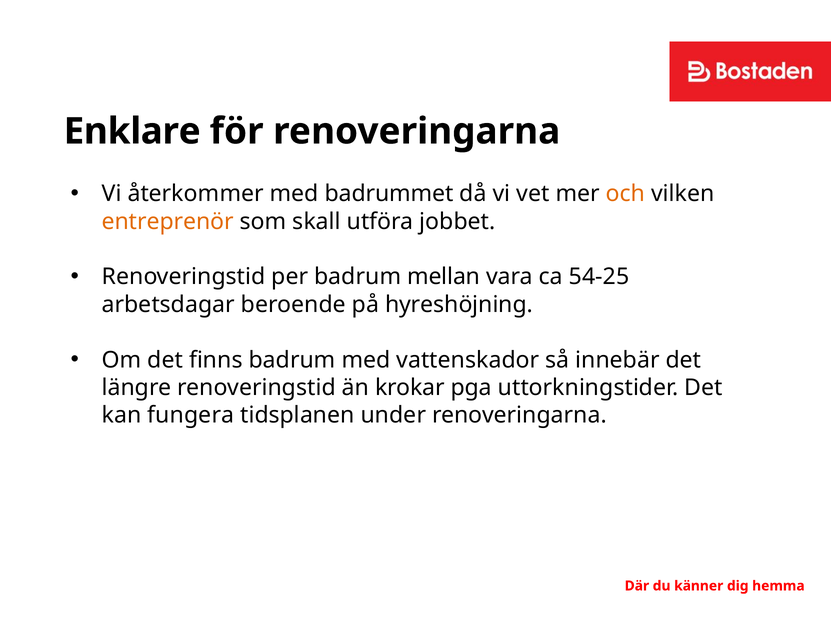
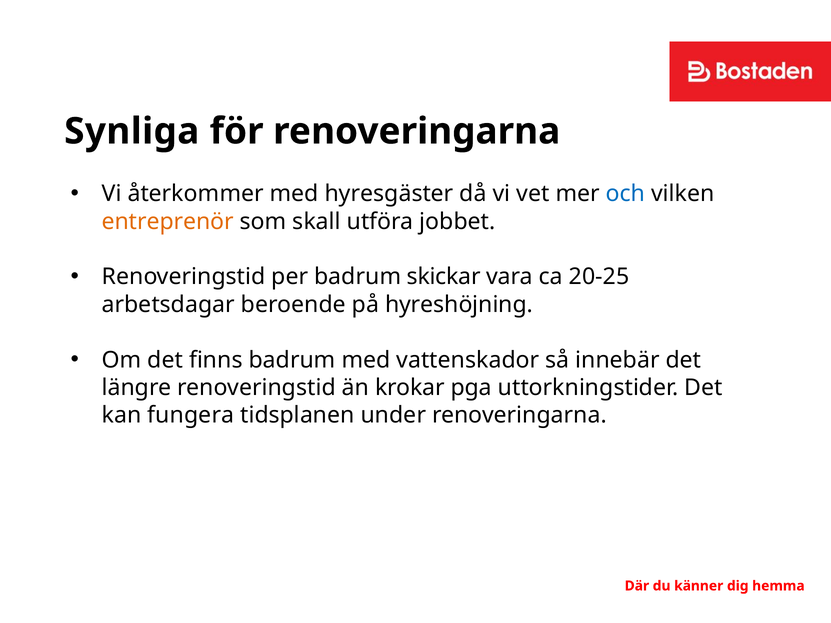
Enklare: Enklare -> Synliga (132, 131)
badrummet: badrummet -> hyresgäster (389, 194)
och colour: orange -> blue (625, 194)
mellan: mellan -> skickar (444, 277)
54-25: 54-25 -> 20-25 (599, 277)
